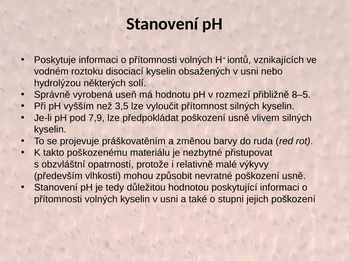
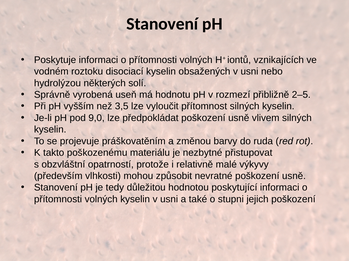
8–5: 8–5 -> 2–5 (301, 95)
7,9: 7,9 -> 9,0 (97, 118)
